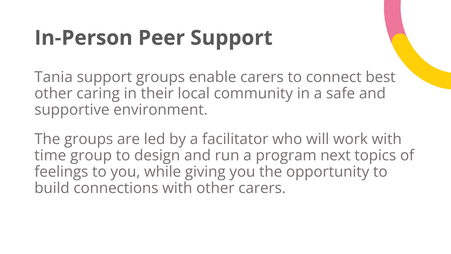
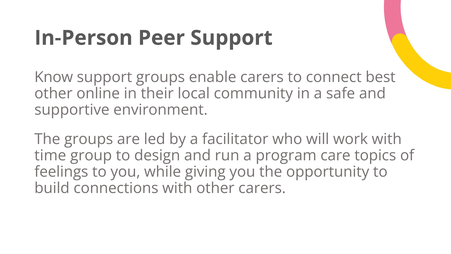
Tania: Tania -> Know (54, 77)
caring: caring -> online (98, 94)
next: next -> care (335, 155)
